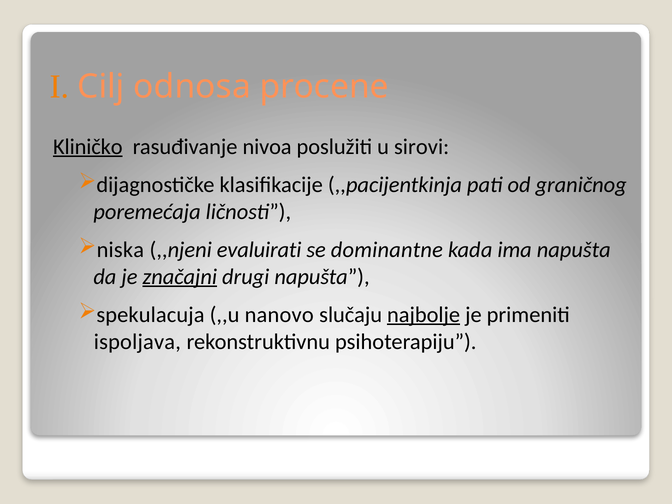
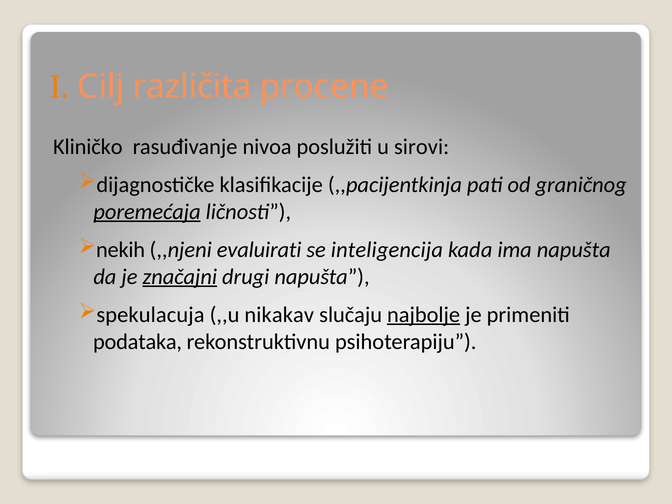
odnosa: odnosa -> različita (192, 87)
Kliničko underline: present -> none (88, 147)
poremećaja underline: none -> present (147, 212)
niska: niska -> nekih (121, 250)
dominantne: dominantne -> inteligencija (387, 250)
nanovo: nanovo -> nikakav (279, 315)
ispoljava: ispoljava -> podataka (138, 342)
